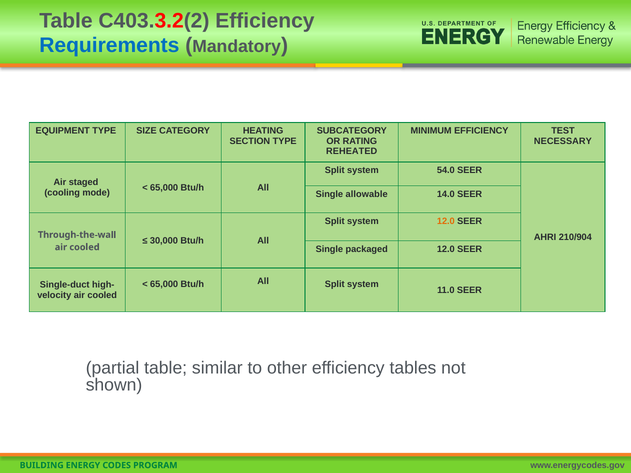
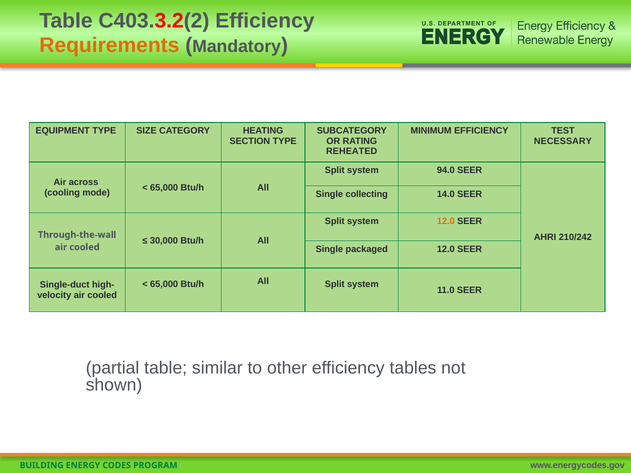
Requirements colour: blue -> orange (109, 45)
54.0: 54.0 -> 94.0 (446, 170)
staged: staged -> across (84, 182)
allowable: allowable -> collecting (367, 194)
210/904: 210/904 -> 210/242 (575, 237)
